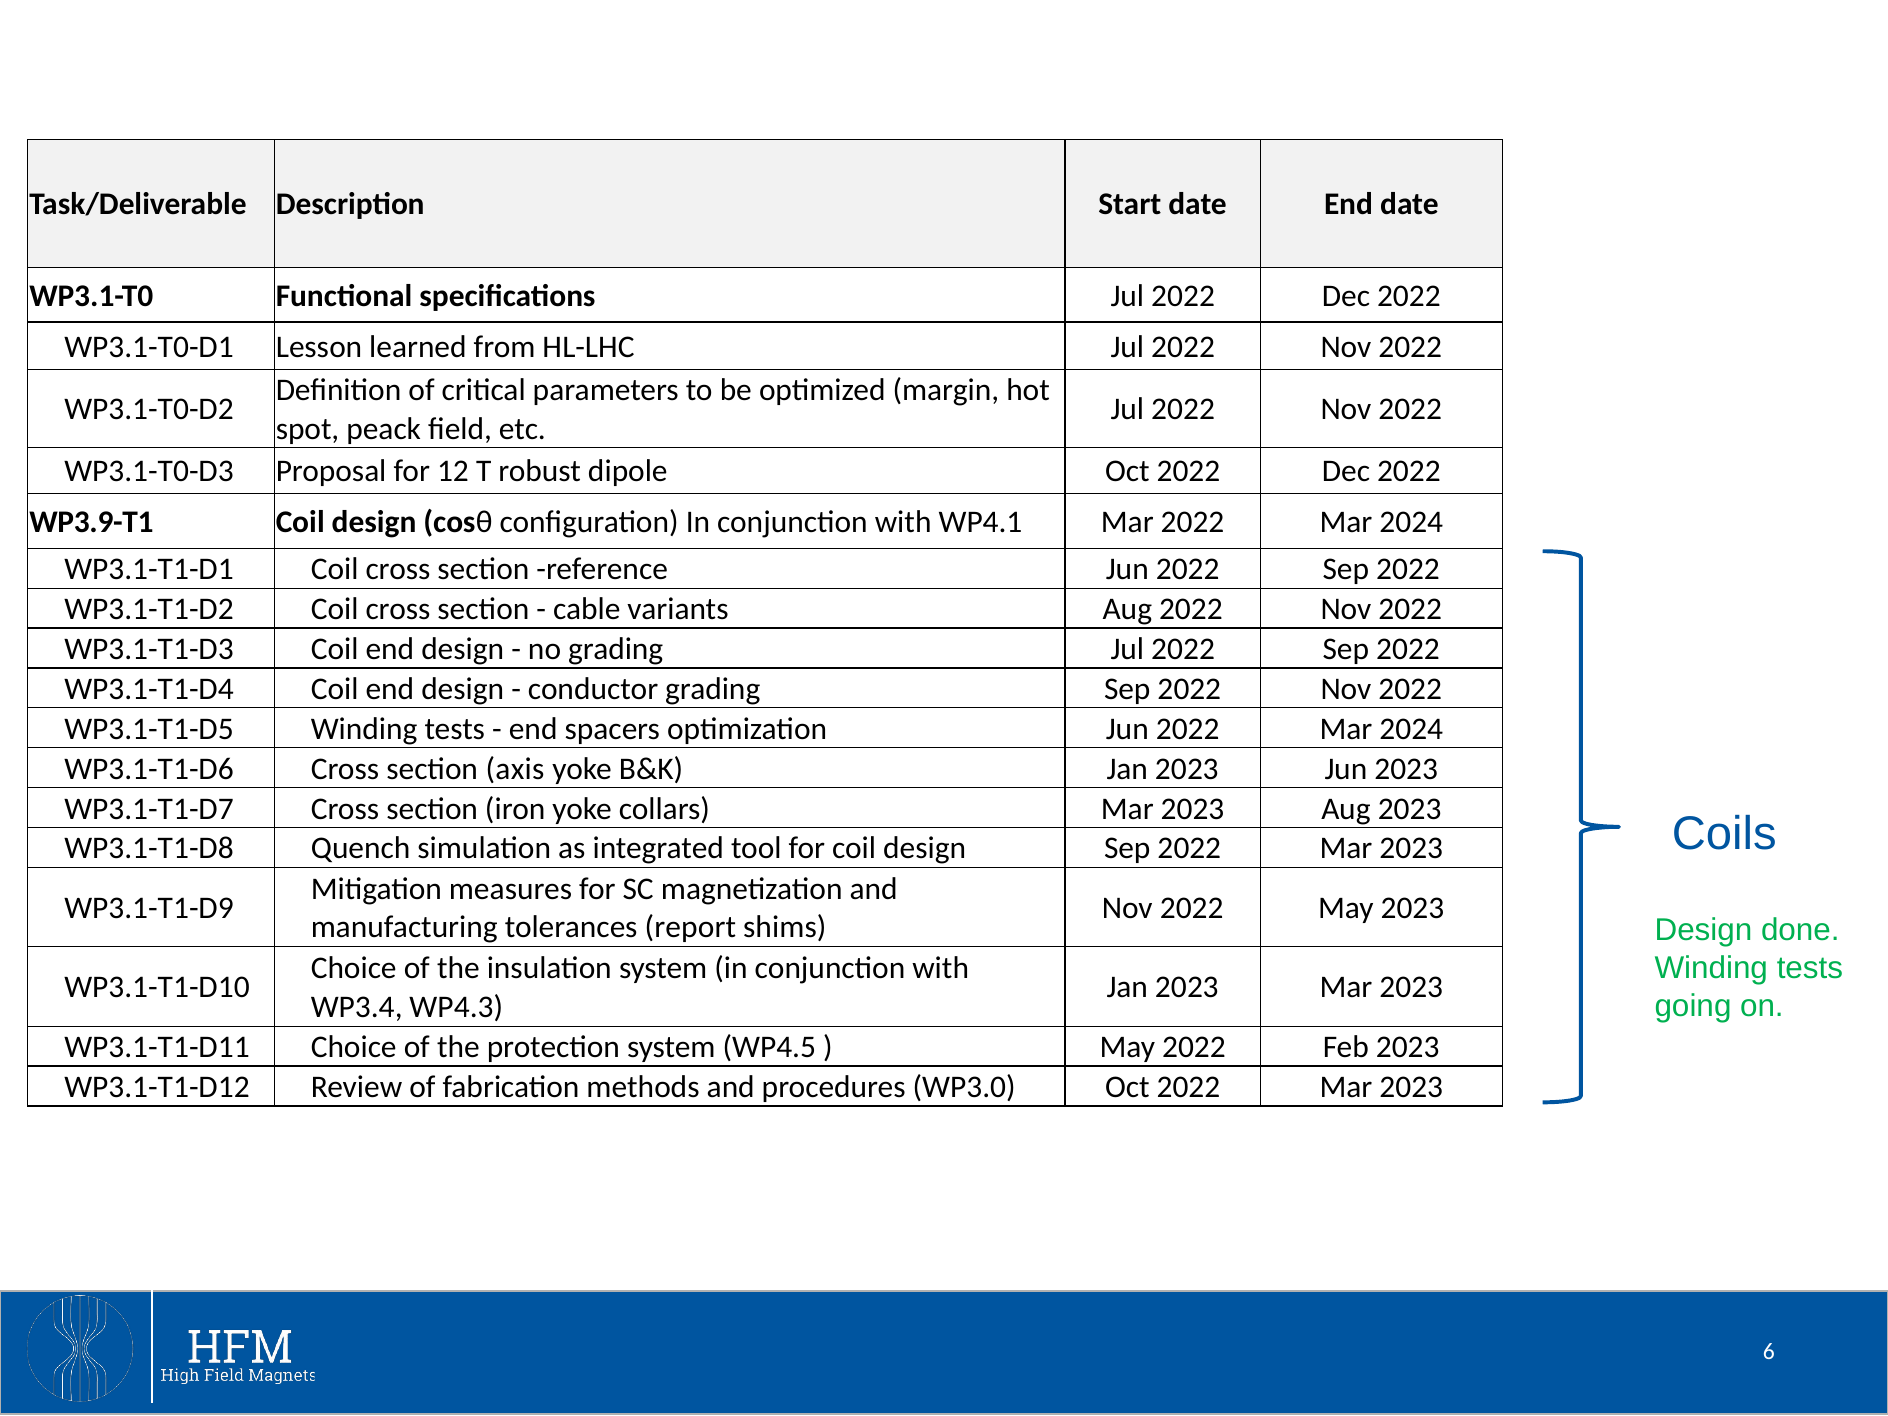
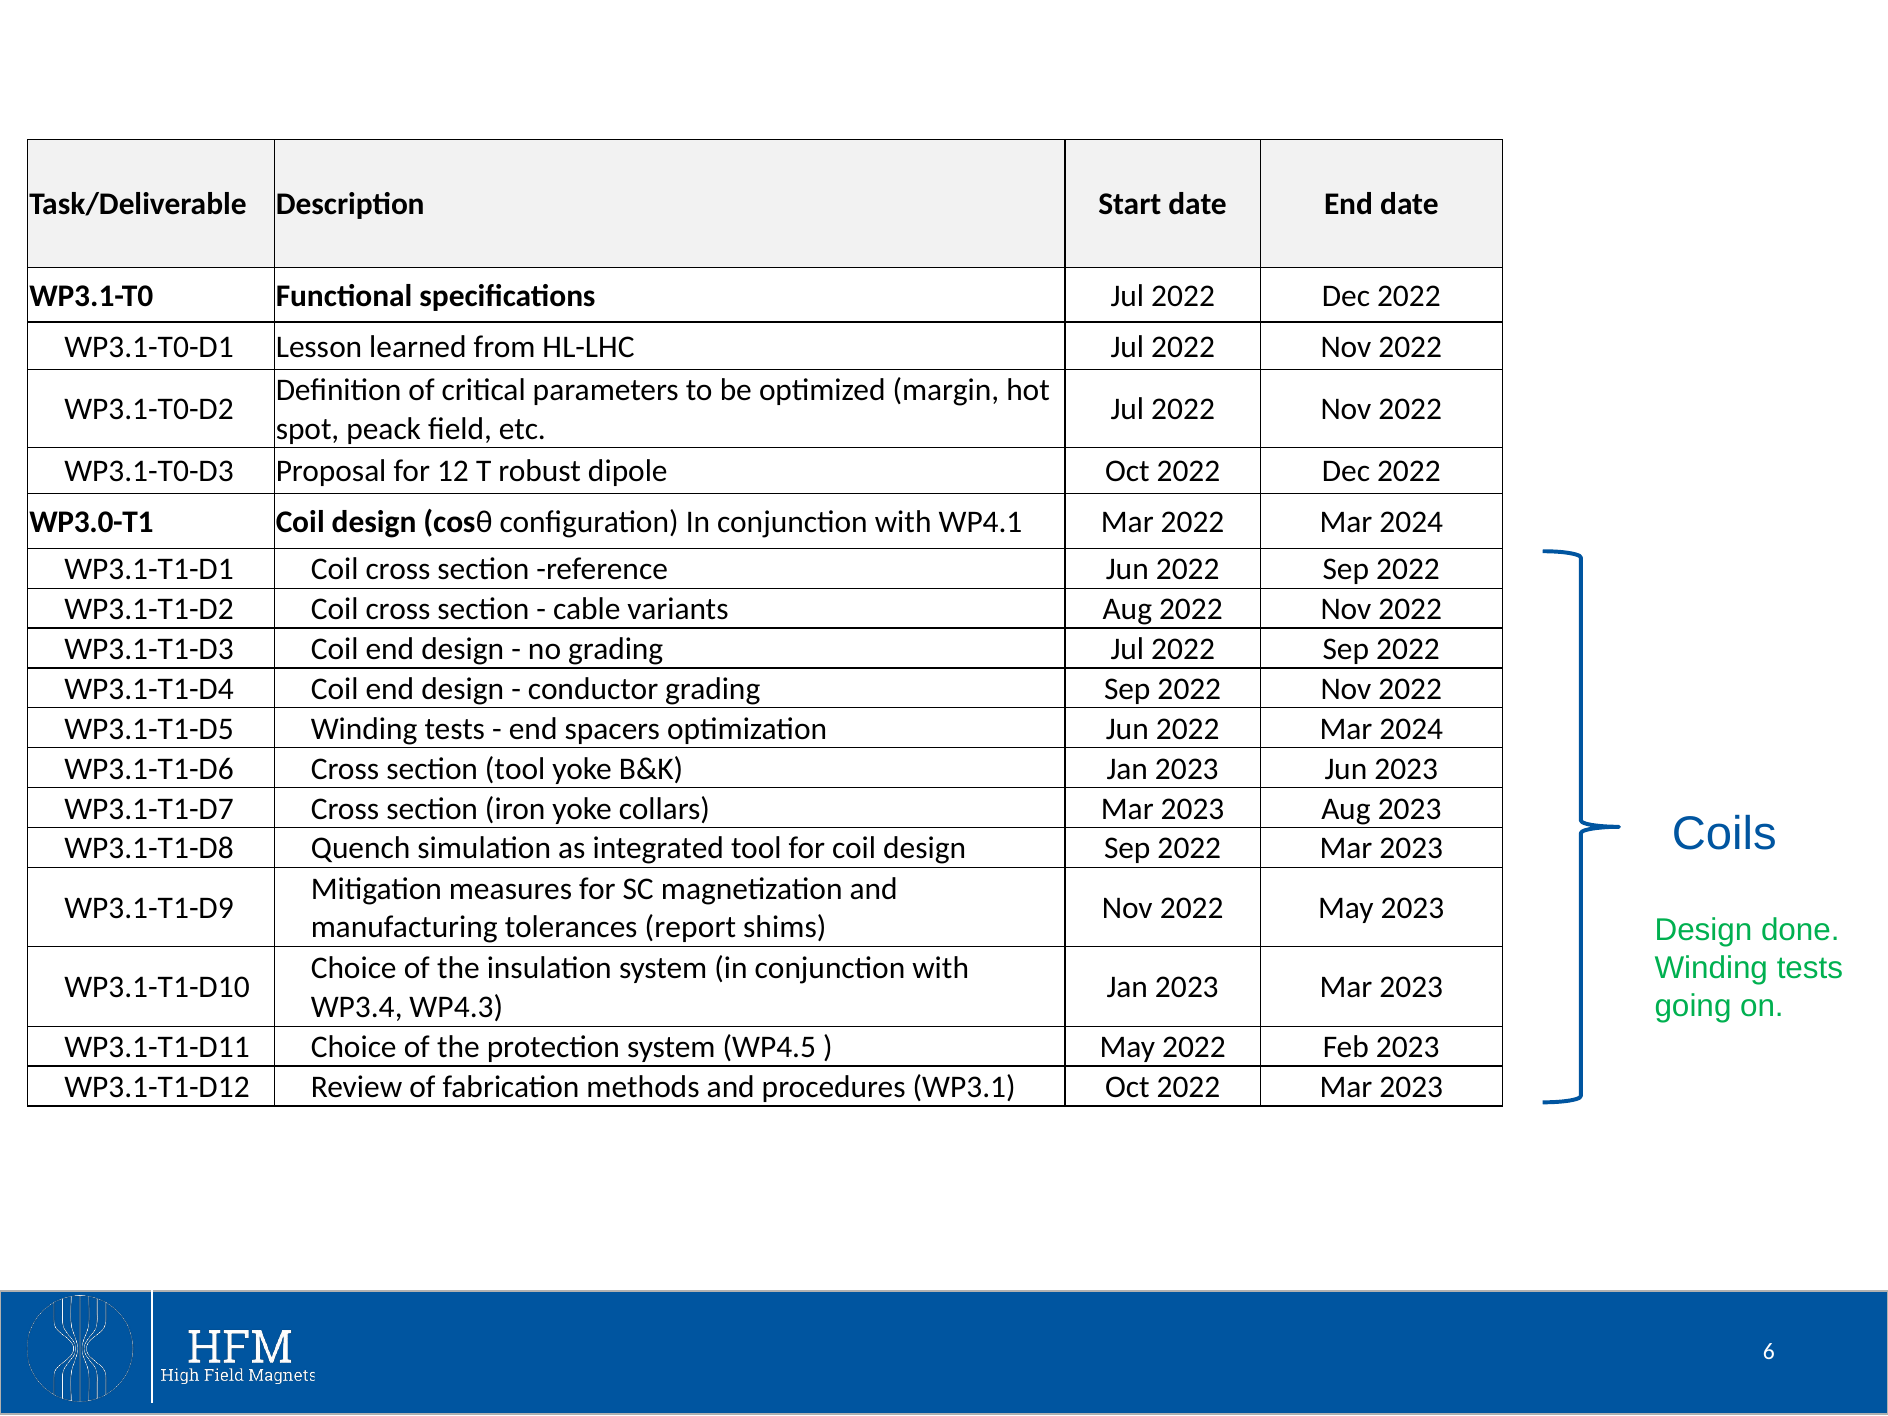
WP3.9-T1: WP3.9-T1 -> WP3.0-T1 (91, 522)
section axis: axis -> tool (515, 769)
WP3.0: WP3.0 -> WP3.1 (964, 1087)
